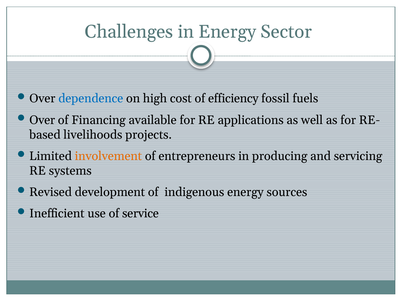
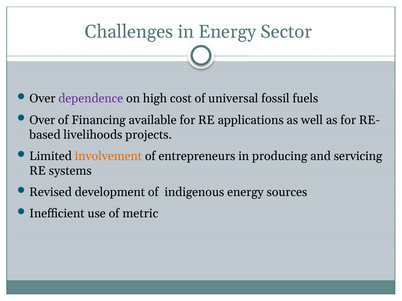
dependence colour: blue -> purple (91, 99)
efficiency: efficiency -> universal (233, 99)
service: service -> metric (140, 214)
